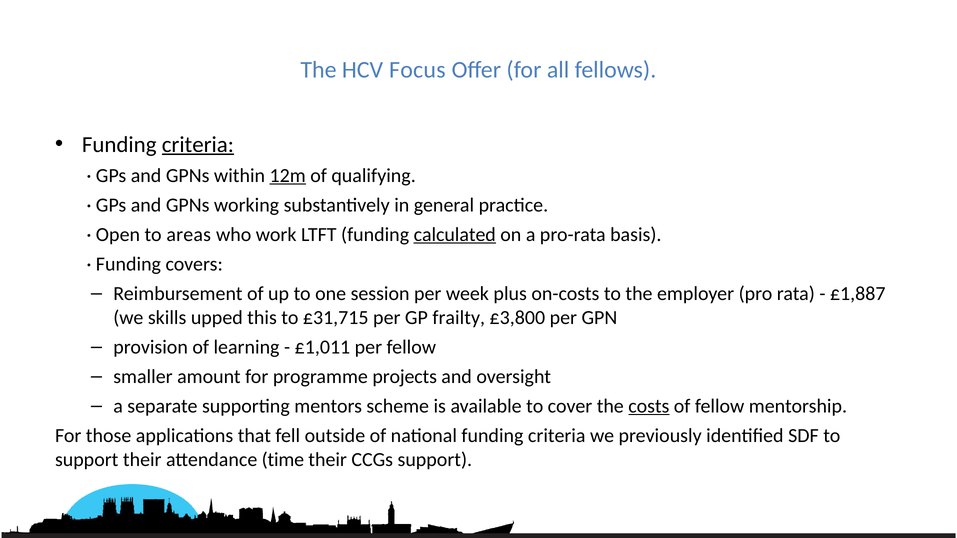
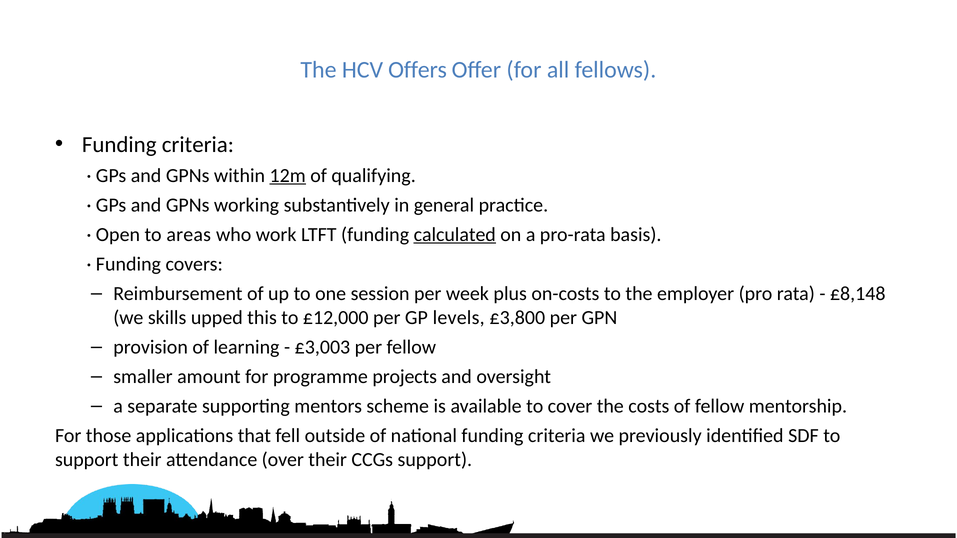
Focus: Focus -> Offers (418, 70)
criteria underline: present -> none (198, 145)
£1,887: £1,887 -> £8,148 (858, 294)
£31,715: £31,715 -> £12,000 (336, 318)
frailty: frailty -> levels (459, 318)
£1,011: £1,011 -> £3,003 (322, 347)
costs underline: present -> none (649, 406)
time: time -> over (283, 460)
